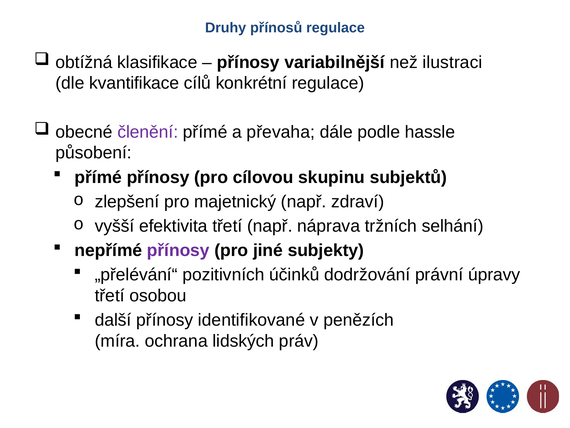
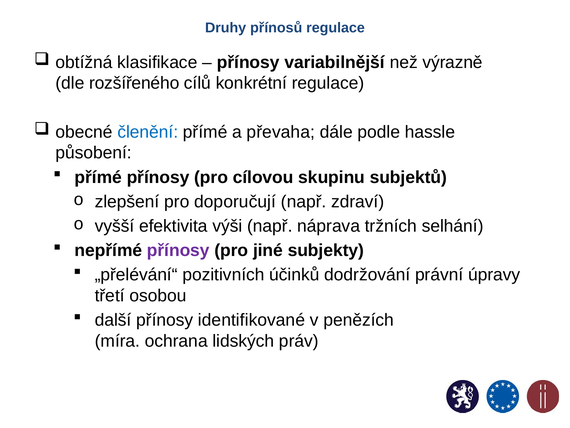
ilustraci: ilustraci -> výrazně (453, 62)
kvantifikace: kvantifikace -> rozšířeného (134, 83)
členění colour: purple -> blue (148, 132)
majetnický: majetnický -> doporučují (235, 201)
efektivita třetí: třetí -> výši (227, 226)
